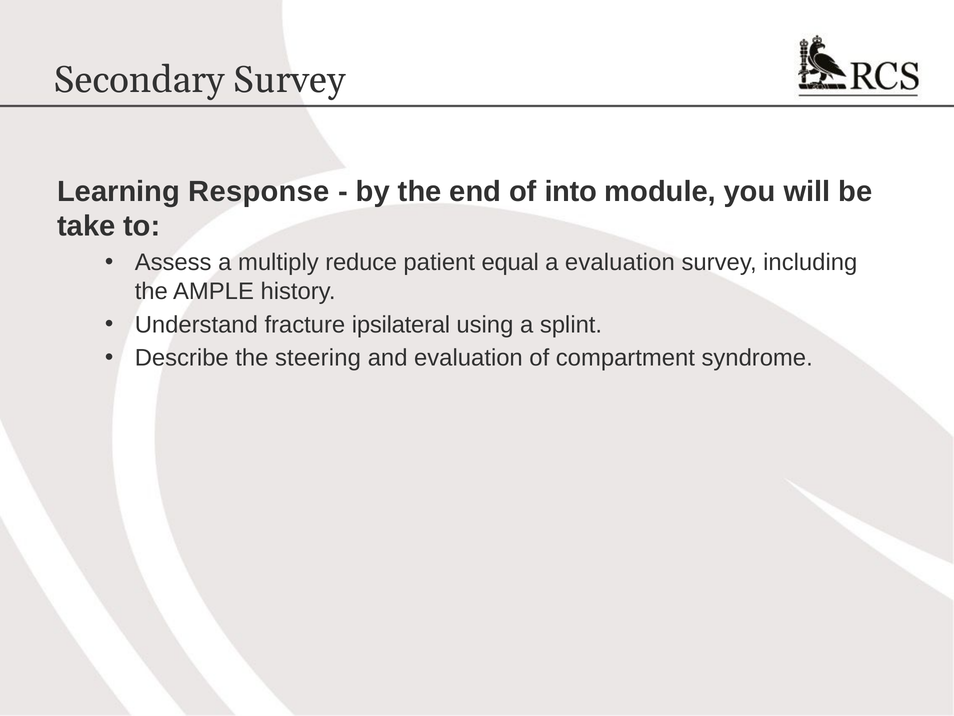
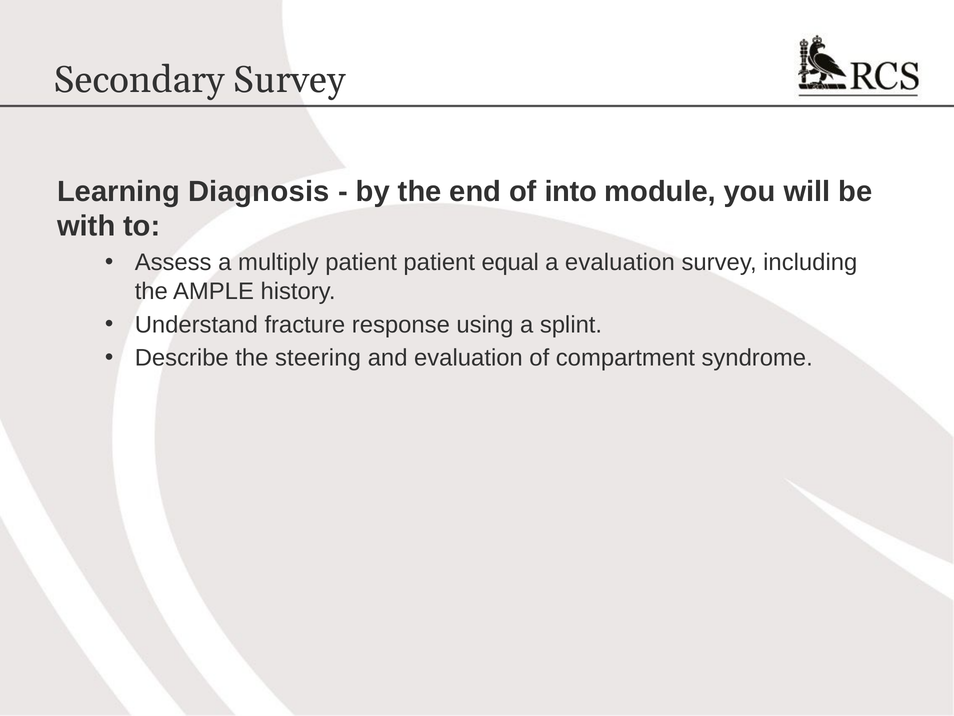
Response: Response -> Diagnosis (259, 191)
take: take -> with (86, 226)
multiply reduce: reduce -> patient (361, 262)
ipsilateral: ipsilateral -> response (401, 324)
